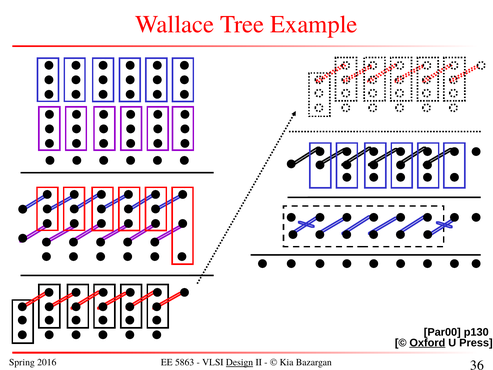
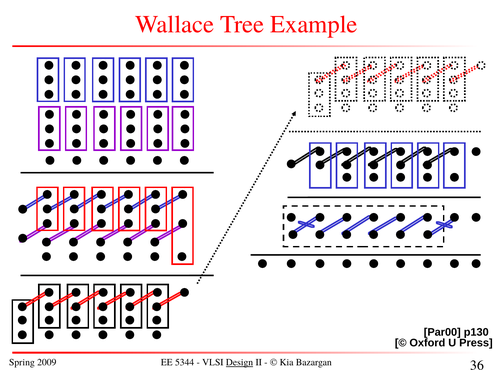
Oxford underline: present -> none (427, 342)
2016: 2016 -> 2009 (47, 362)
5863: 5863 -> 5344 (185, 362)
